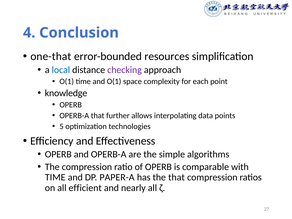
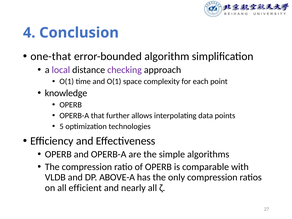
resources: resources -> algorithm (167, 56)
local colour: blue -> purple (61, 70)
TIME: TIME -> VLDB (55, 177)
PAPER-A: PAPER-A -> ABOVE-A (117, 177)
the that: that -> only (177, 177)
